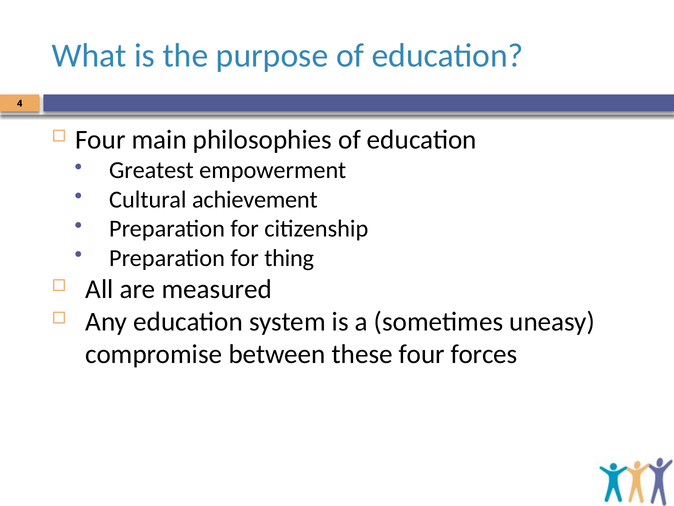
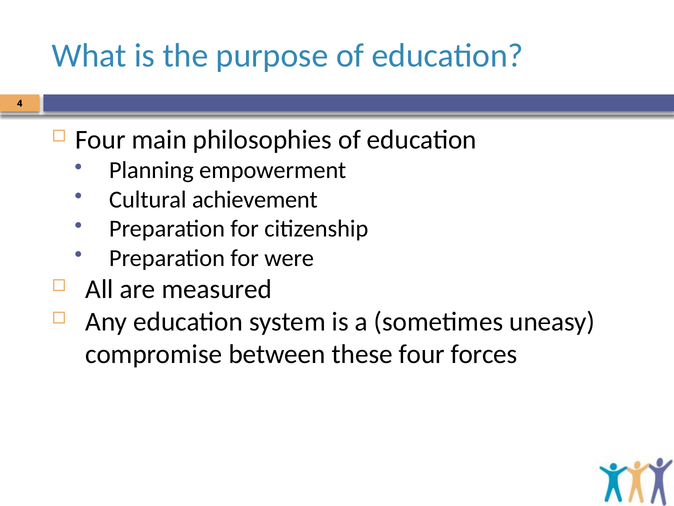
Greatest: Greatest -> Planning (151, 170)
thing: thing -> were (289, 258)
